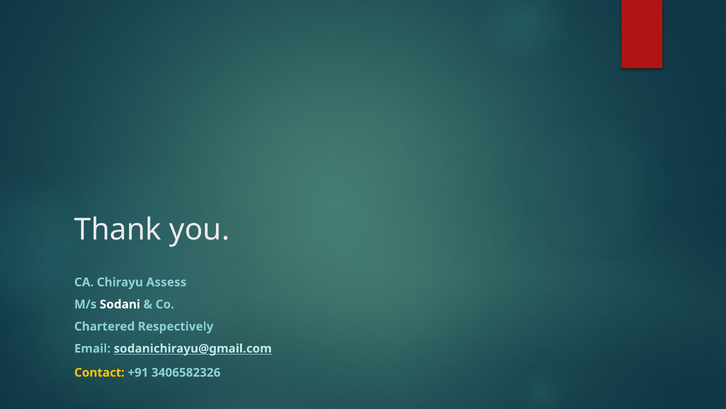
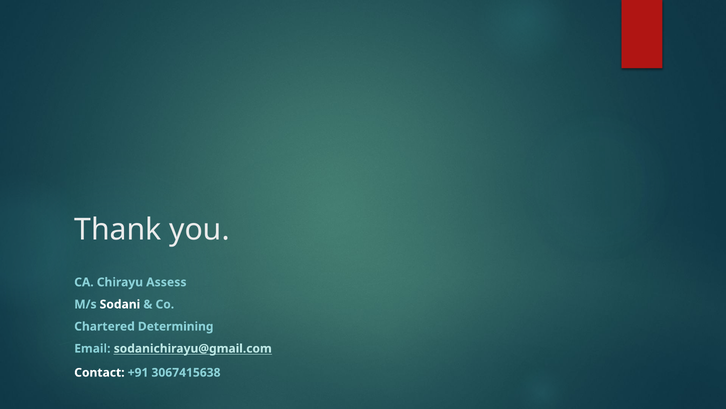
Respectively: Respectively -> Determining (176, 326)
Contact colour: yellow -> white (99, 372)
3406582326: 3406582326 -> 3067415638 (186, 372)
